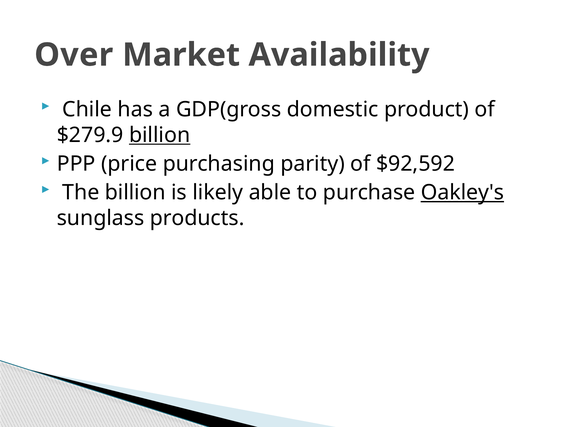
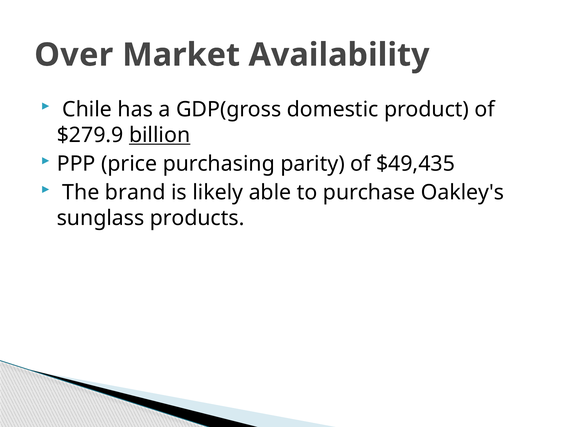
$92,592: $92,592 -> $49,435 (415, 164)
The billion: billion -> brand (135, 192)
Oakley's underline: present -> none (463, 192)
